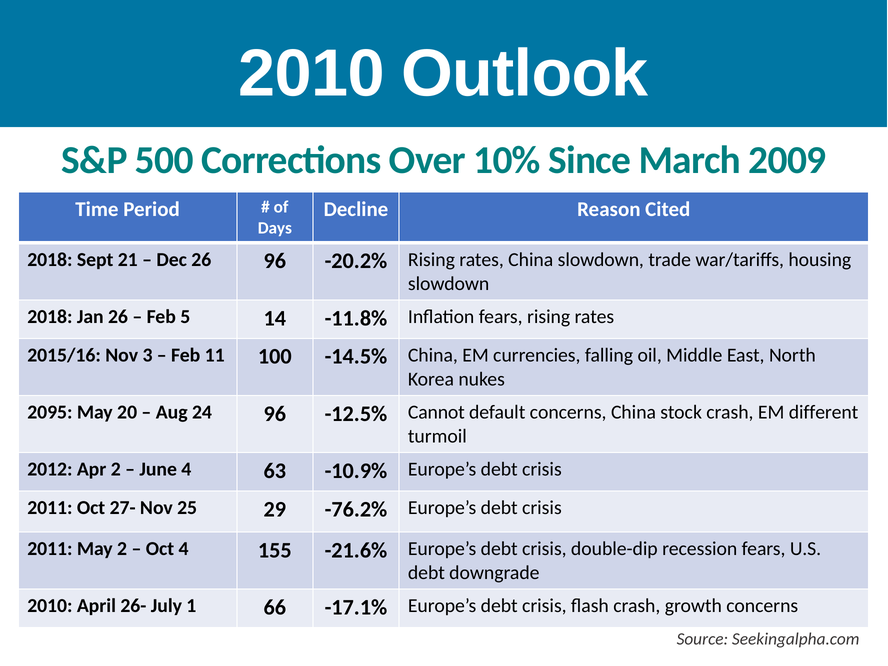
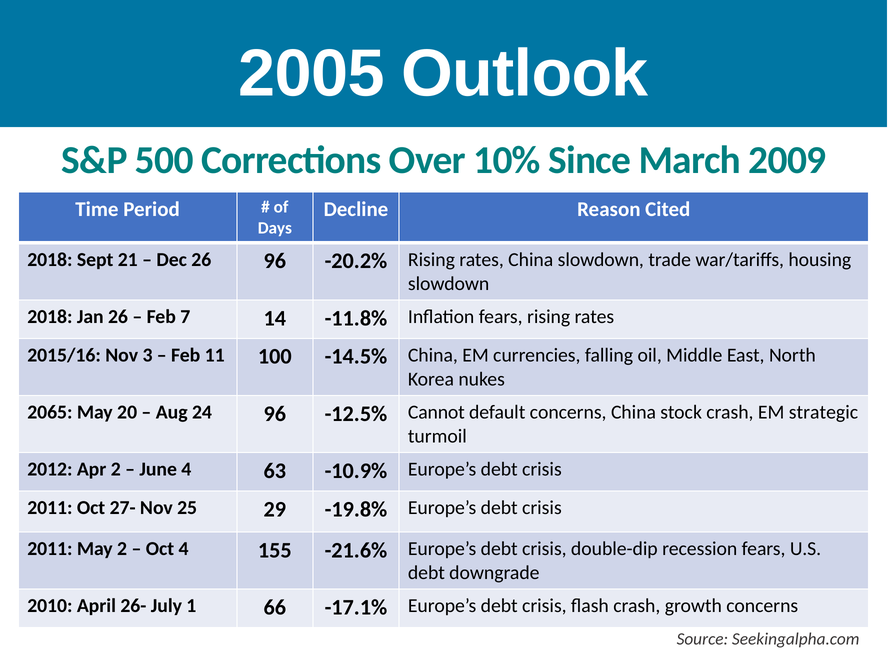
2010: 2010 -> 2005 (312, 74)
5: 5 -> 7 (185, 317)
2095: 2095 -> 2065 (50, 412)
different: different -> strategic (823, 412)
-76.2%: -76.2% -> -19.8% (356, 509)
